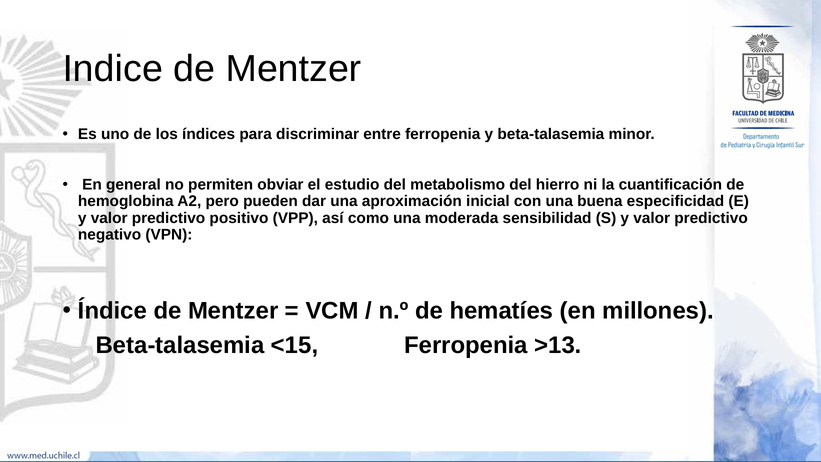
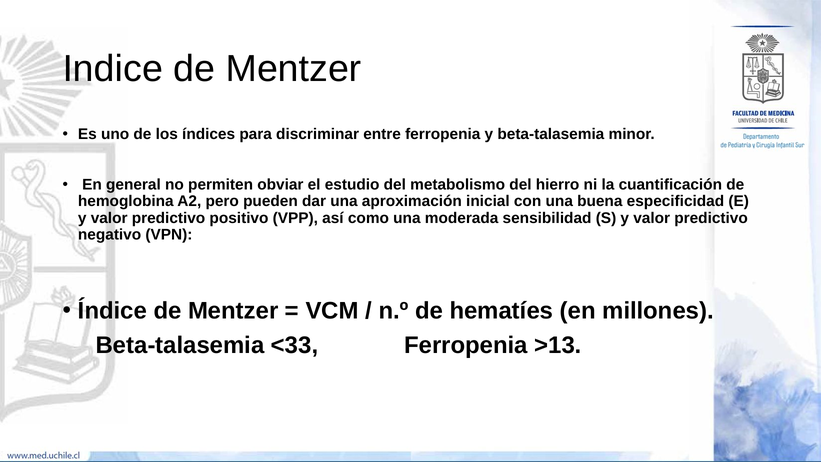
<15: <15 -> <33 (295, 345)
